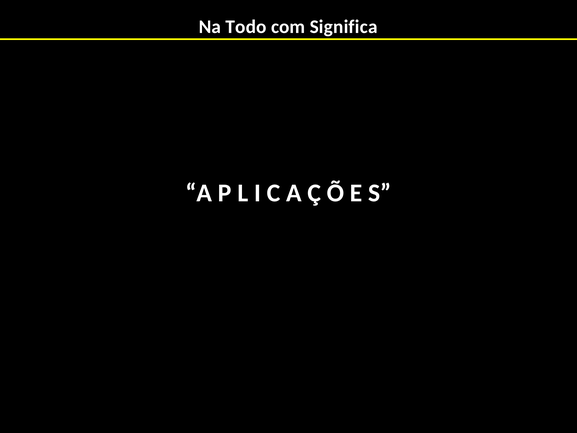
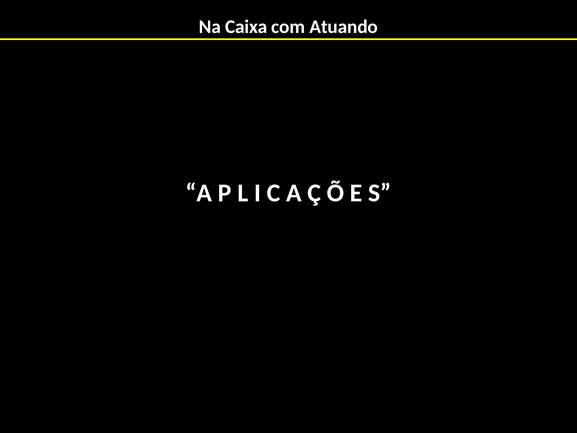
Todo: Todo -> Caixa (246, 27)
Significa: Significa -> Atuando (344, 27)
